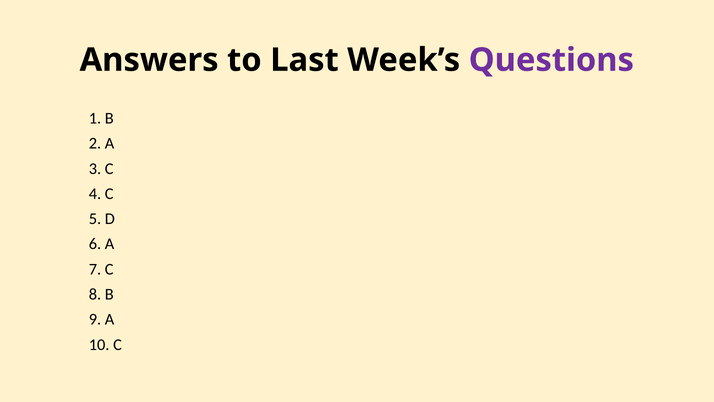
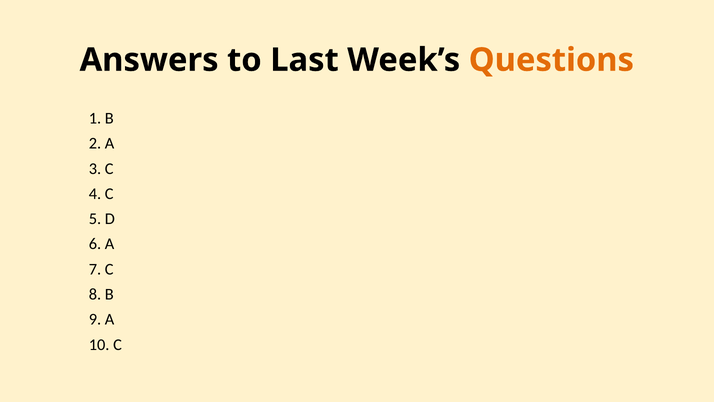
Questions colour: purple -> orange (551, 60)
